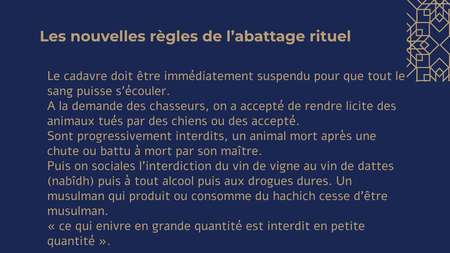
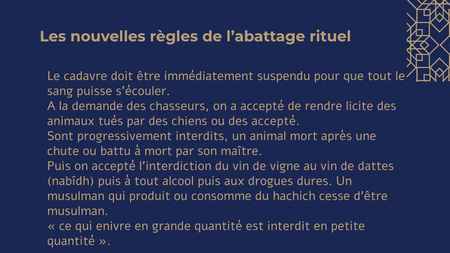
on sociales: sociales -> accepté (114, 166)
